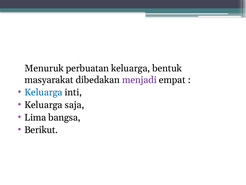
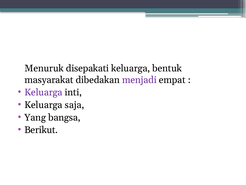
perbuatan: perbuatan -> disepakati (87, 68)
Keluarga colour: blue -> purple (43, 92)
Lima: Lima -> Yang (35, 117)
